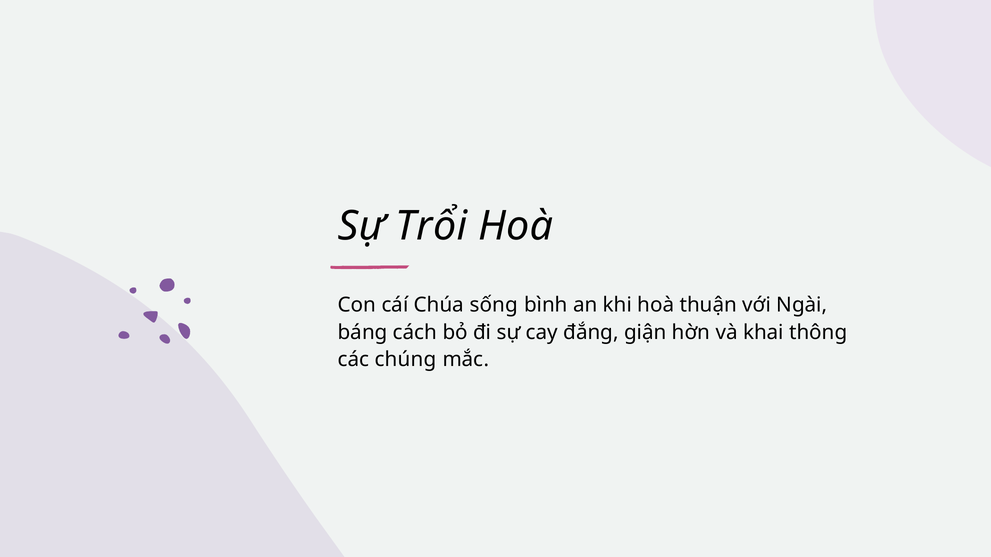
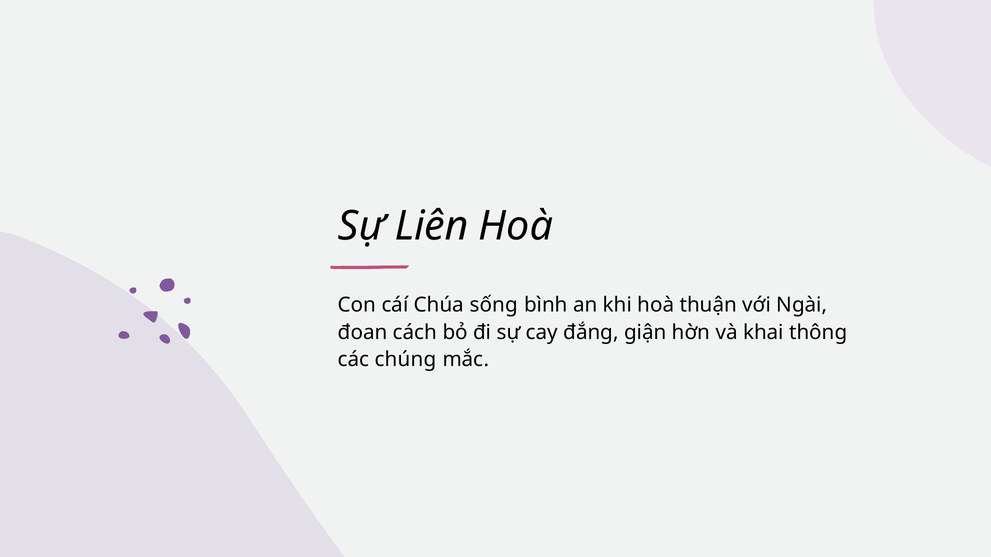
Trổi: Trổi -> Liên (432, 226)
báng: báng -> đoan (363, 333)
